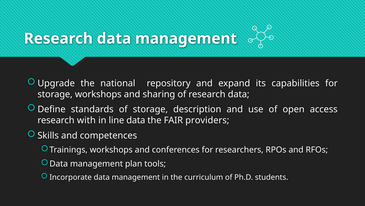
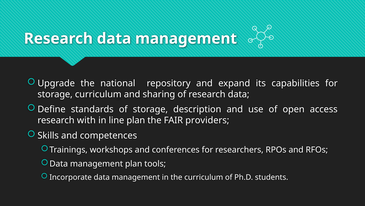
storage workshops: workshops -> curriculum (98, 94)
line data: data -> plan (136, 120)
